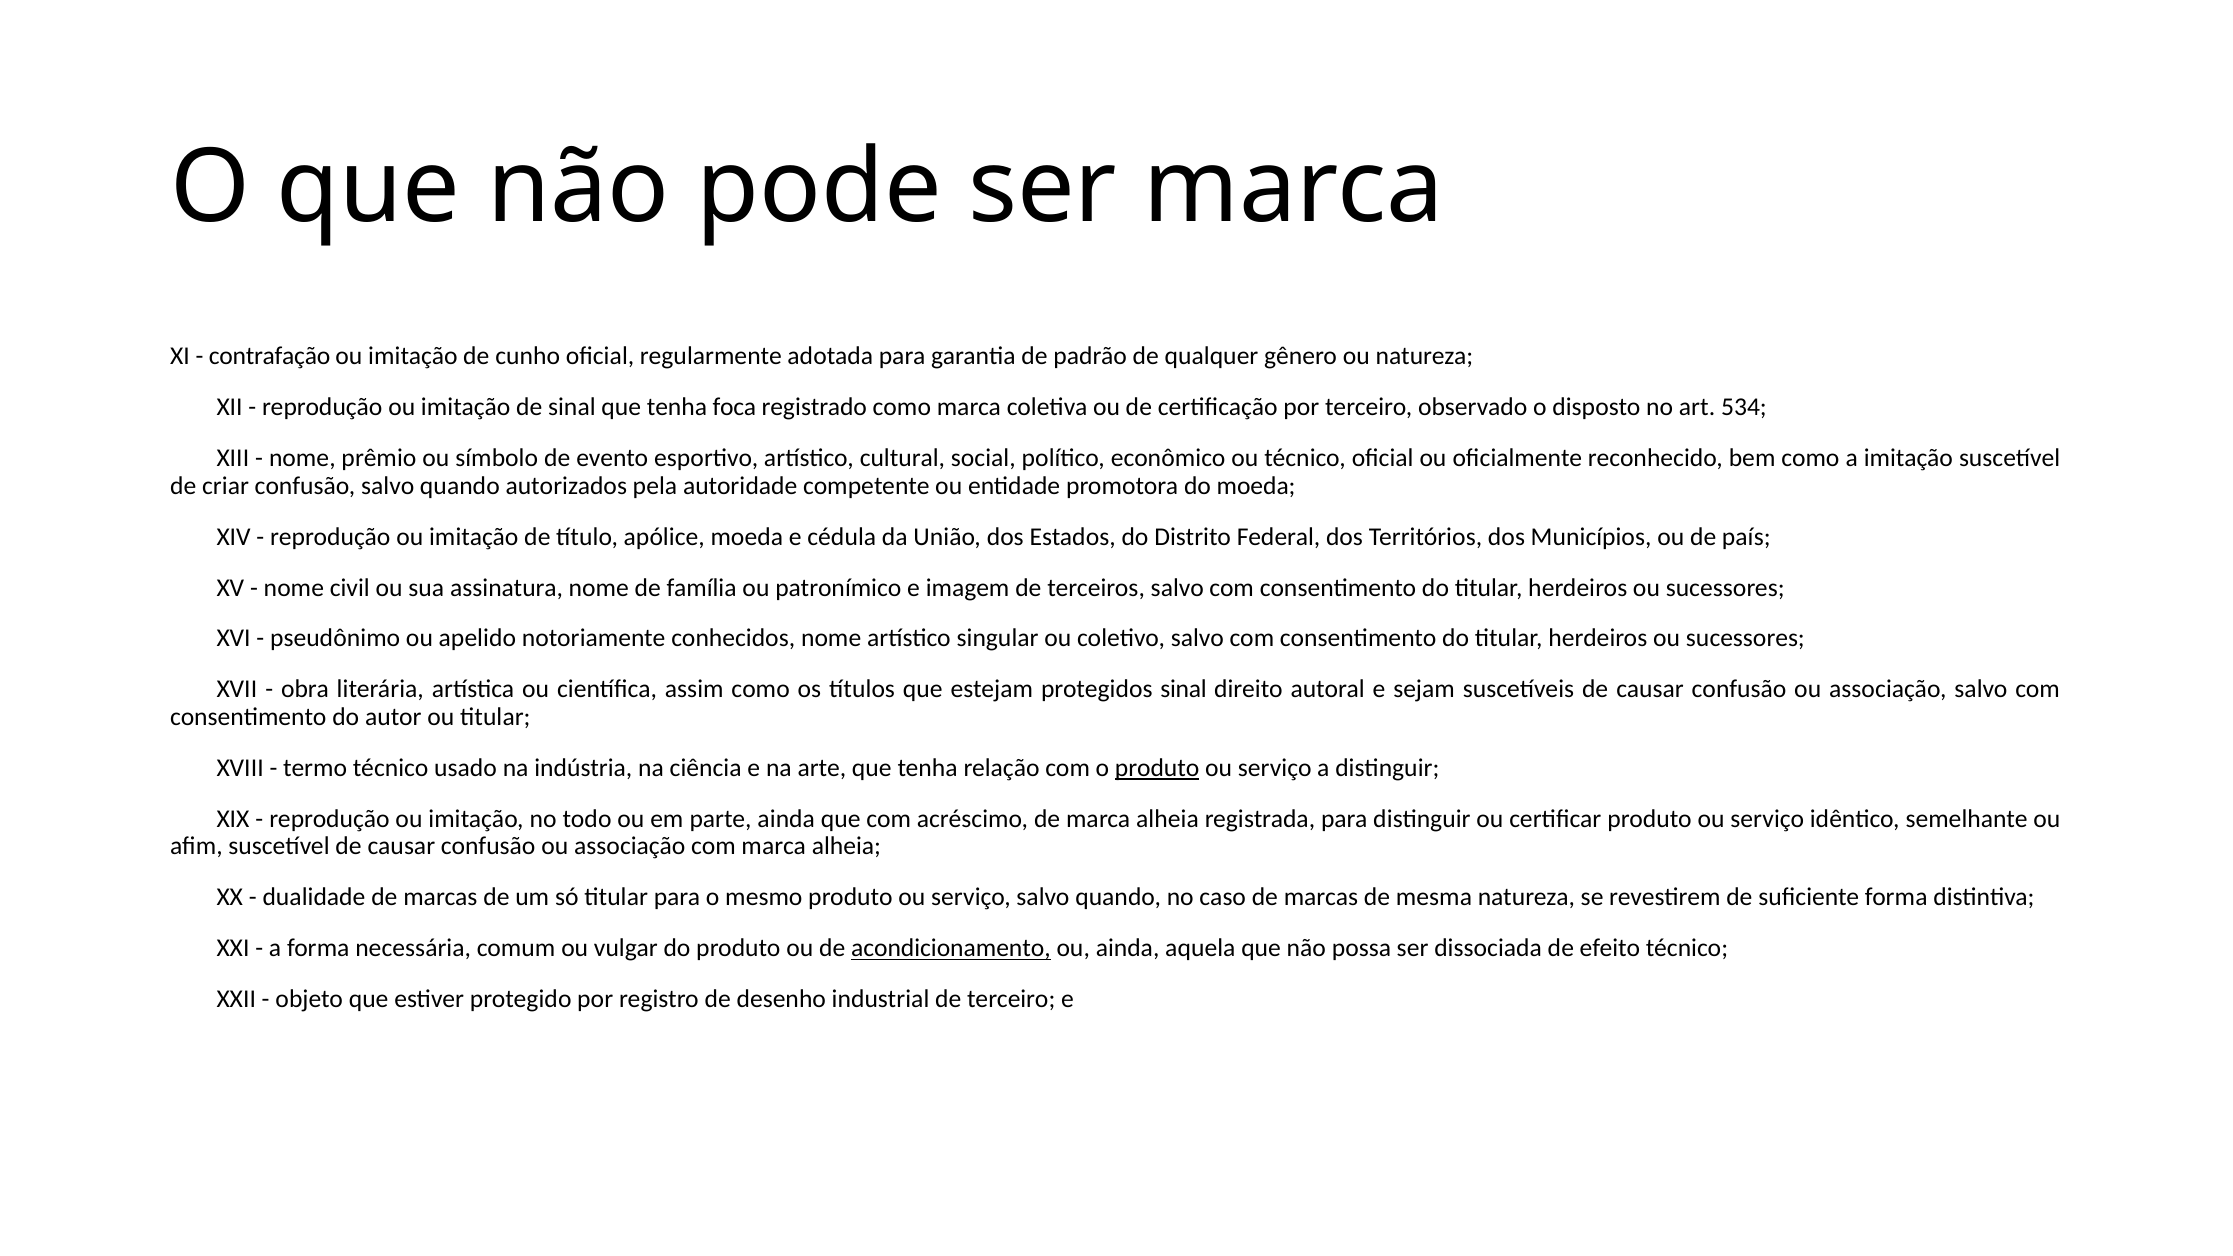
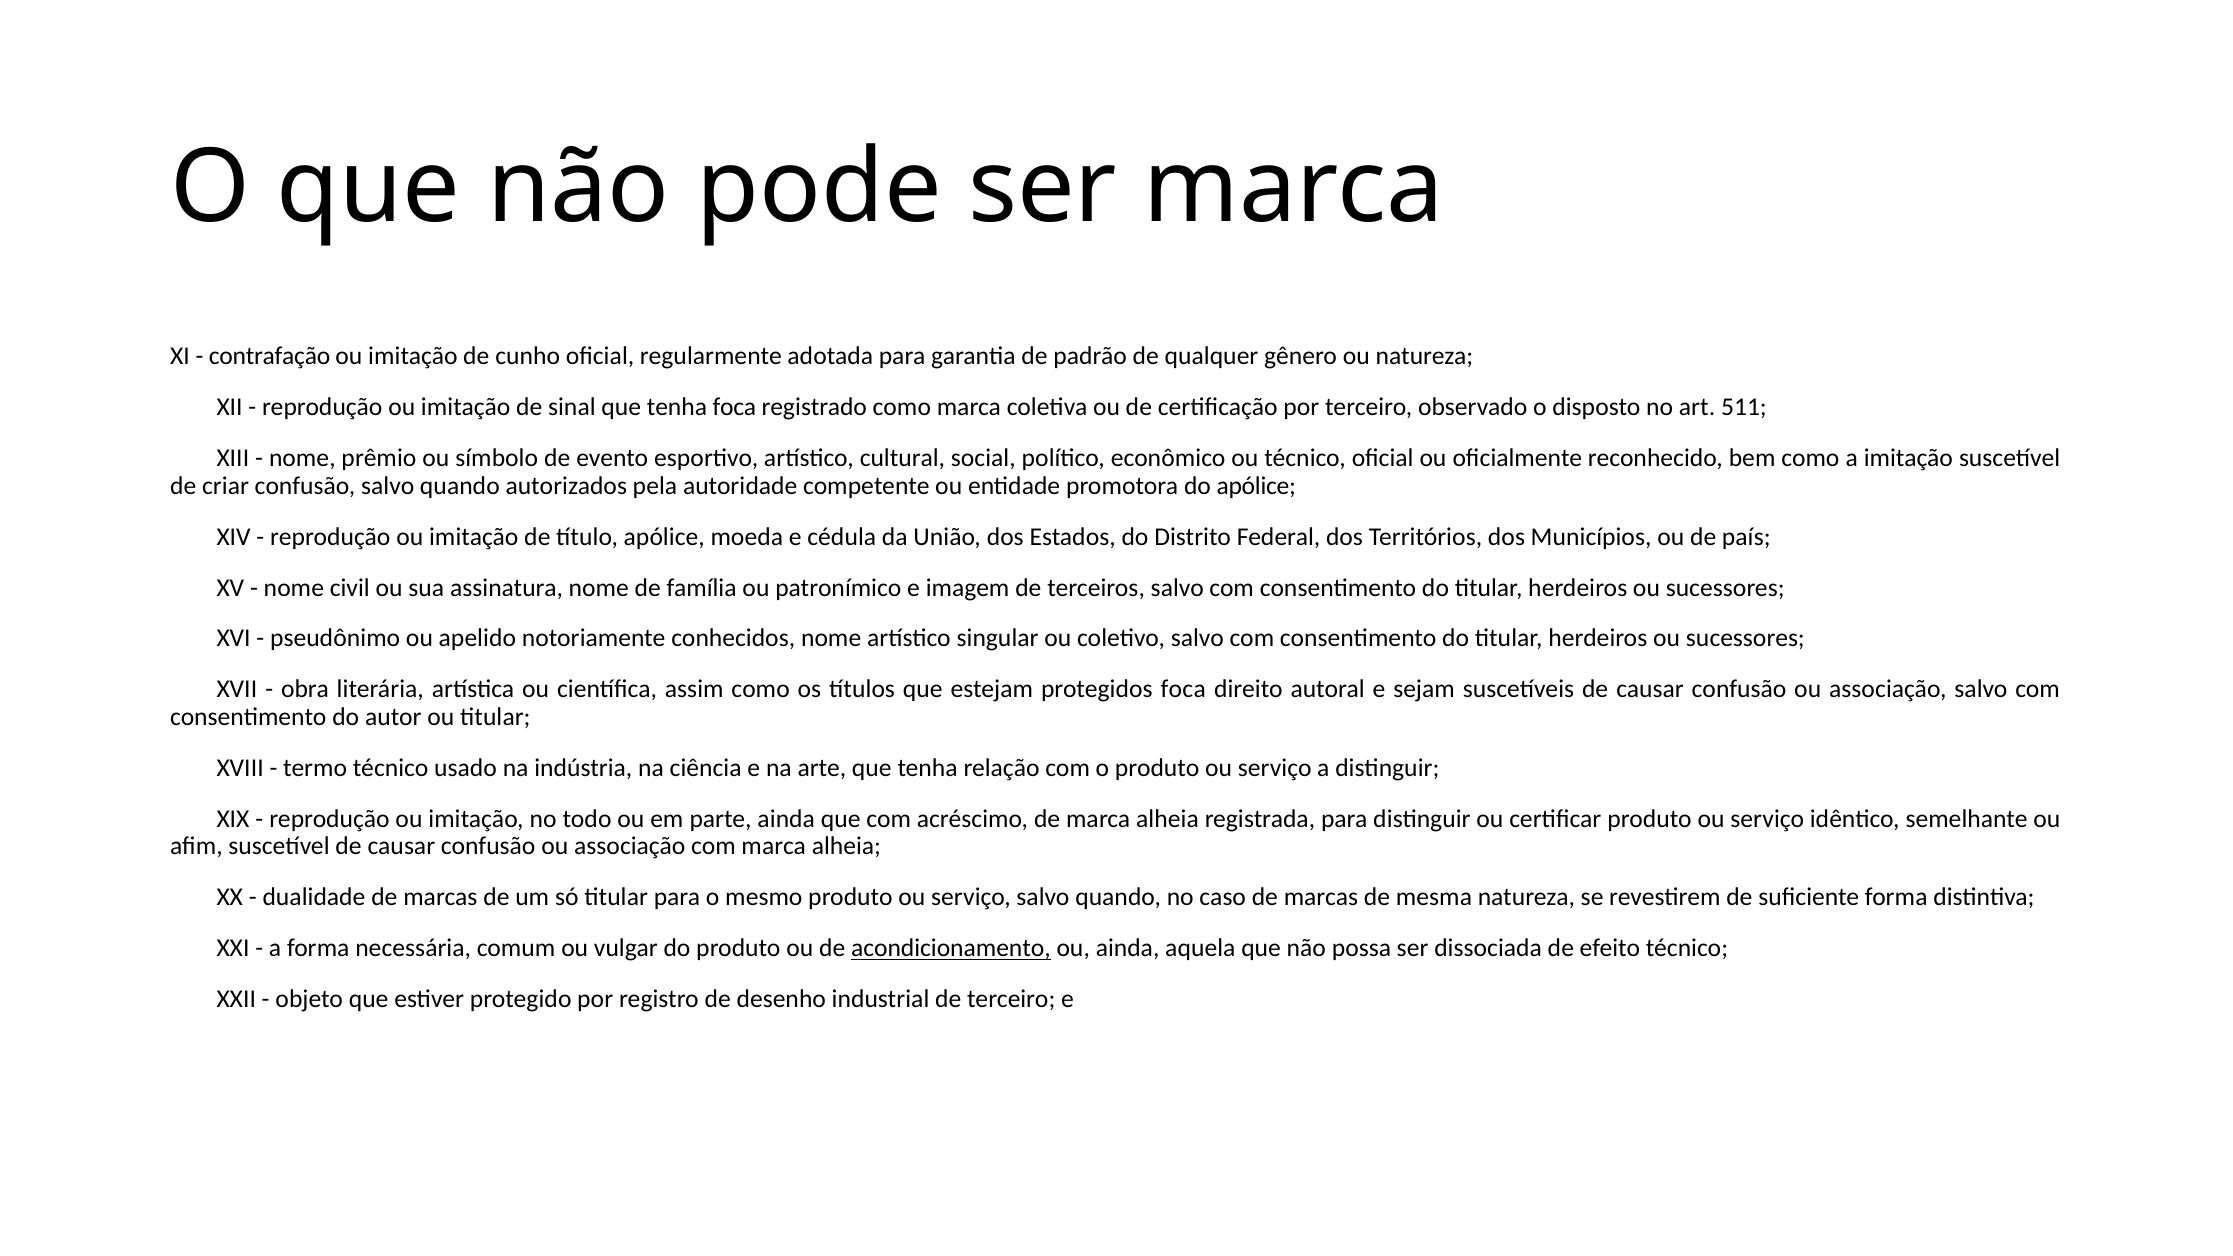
534: 534 -> 511 (1744, 407)
do moeda: moeda -> apólice (1256, 486)
protegidos sinal: sinal -> foca (1183, 689)
produto underline: present -> none (1157, 768)
